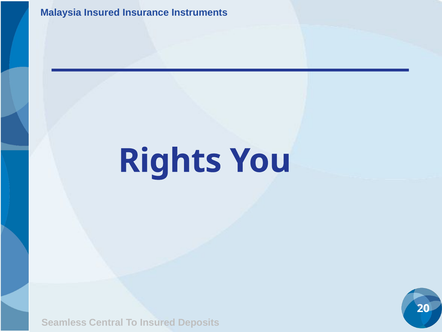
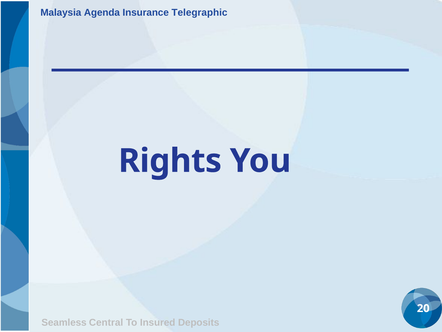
Malaysia Insured: Insured -> Agenda (102, 12)
Instruments: Instruments -> Telegraphic (199, 12)
